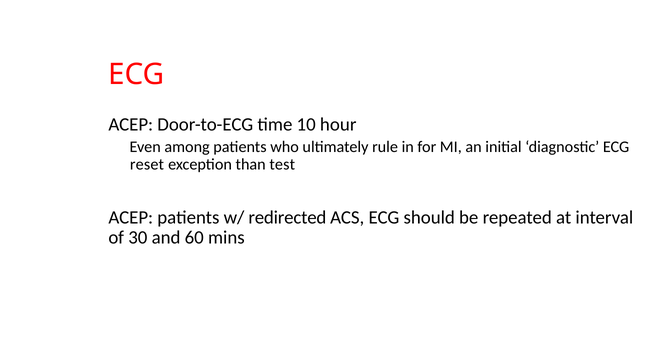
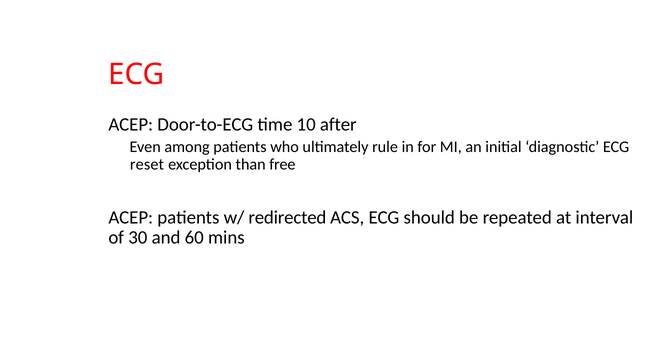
hour: hour -> after (338, 125)
test: test -> free (282, 164)
